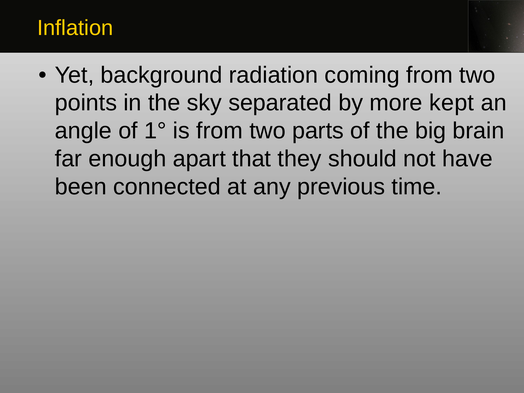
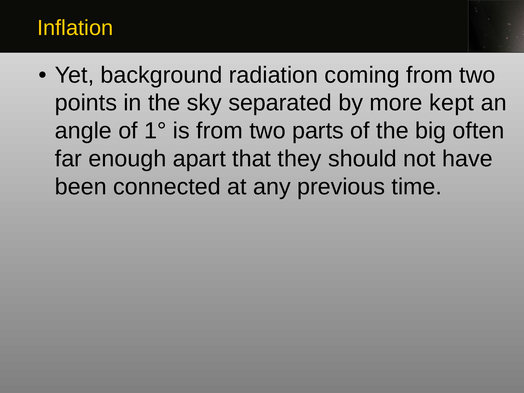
brain: brain -> often (479, 131)
